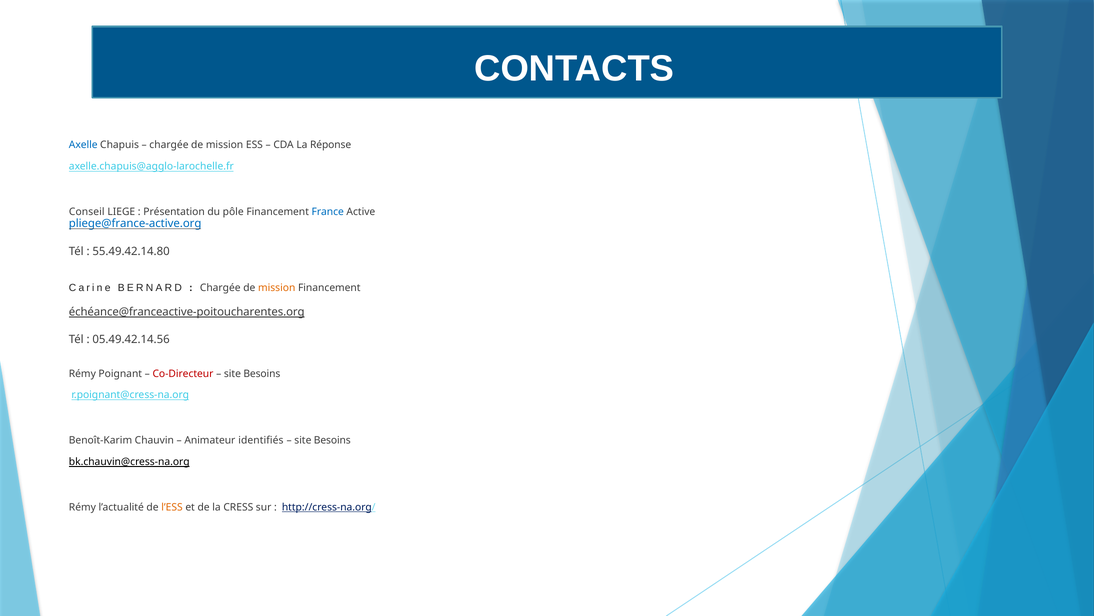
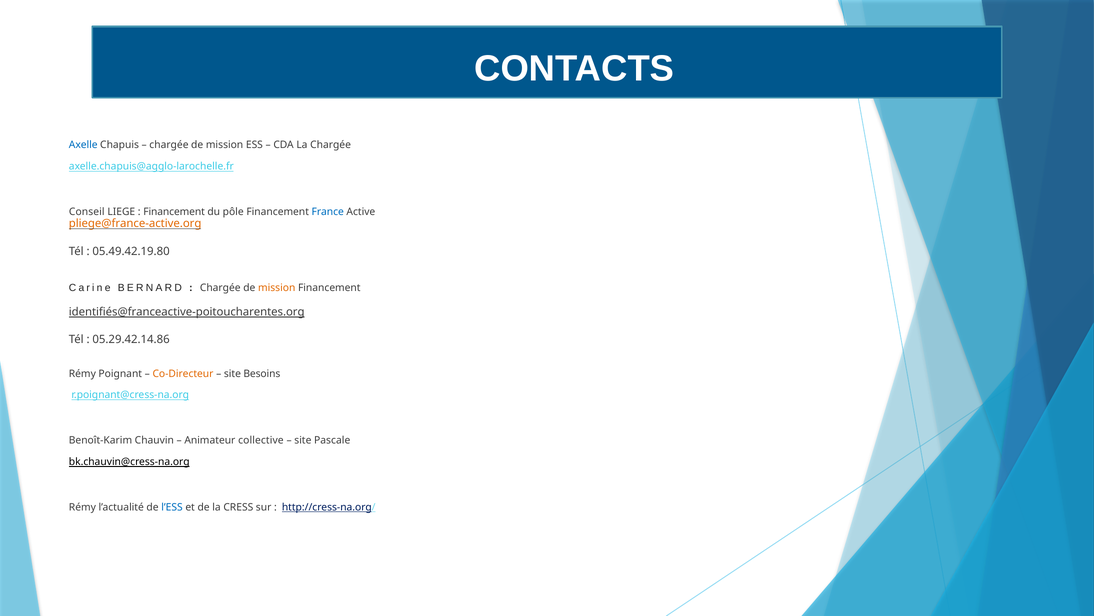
La Réponse: Réponse -> Chargée (331, 145)
Présentation: Présentation -> Financement (174, 212)
pliege@france-active.org colour: blue -> orange (135, 223)
55.49.42.14.80: 55.49.42.14.80 -> 05.49.42.19.80 (131, 251)
échéance@franceactive-poitoucharentes.org: échéance@franceactive-poitoucharentes.org -> identifiés@franceactive-poitoucharentes.org (187, 312)
05.49.42.14.56: 05.49.42.14.56 -> 05.29.42.14.86 (131, 339)
Co-Directeur colour: red -> orange (183, 373)
identifiés: identifiés -> collective (261, 440)
Besoins: Besoins -> Pascale (332, 440)
l’ESS colour: orange -> blue (172, 507)
